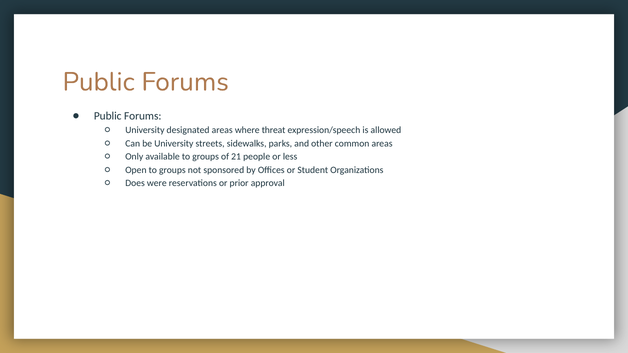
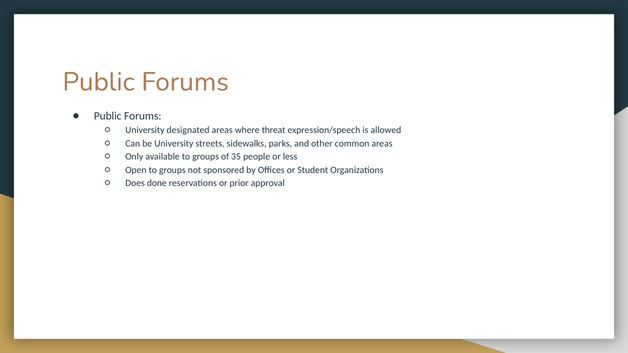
21: 21 -> 35 (236, 157)
were: were -> done (157, 183)
